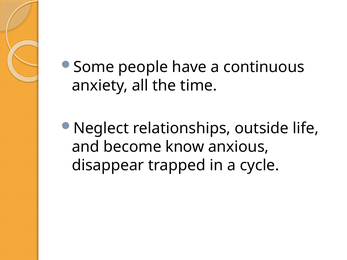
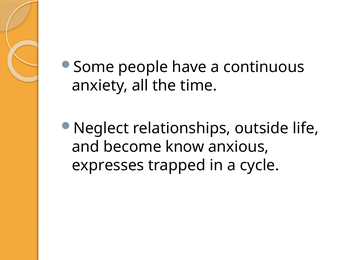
disappear: disappear -> expresses (108, 165)
